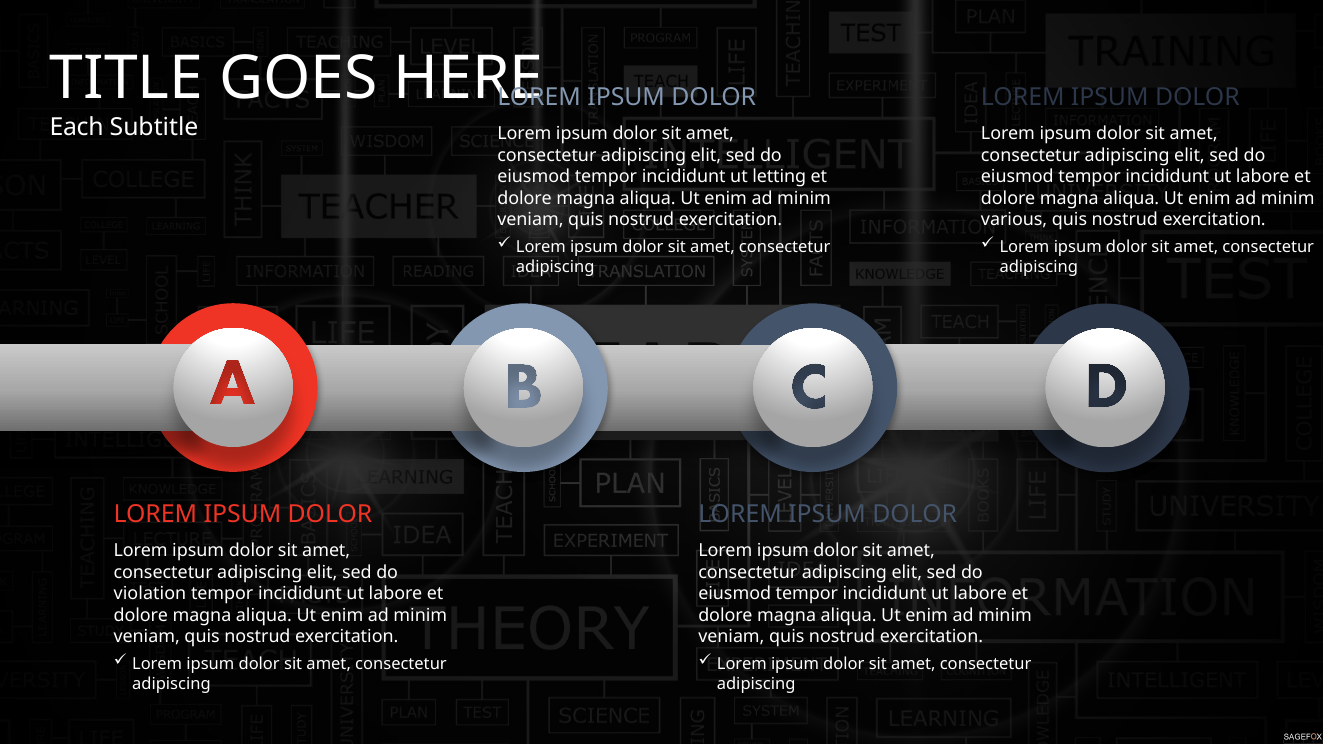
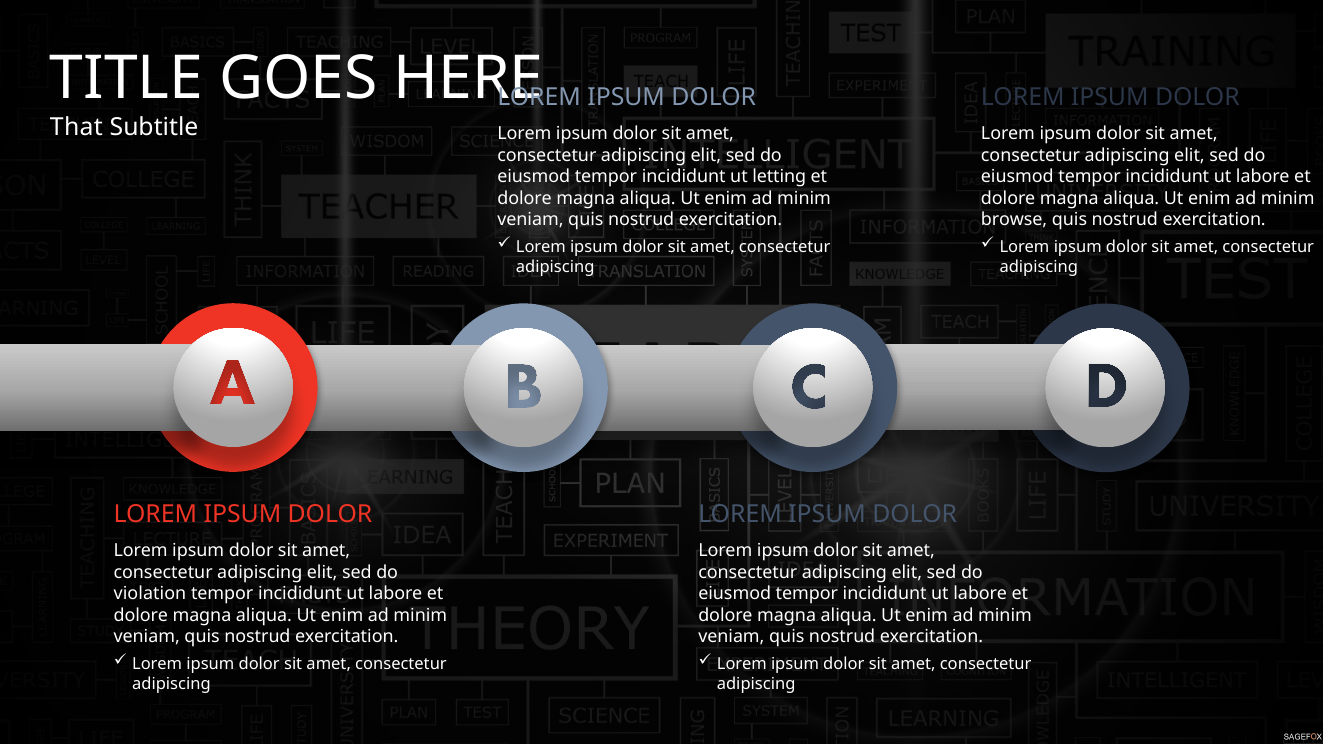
Each: Each -> That (76, 127)
various: various -> browse (1014, 220)
